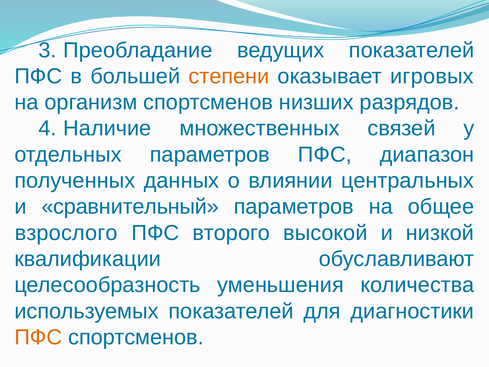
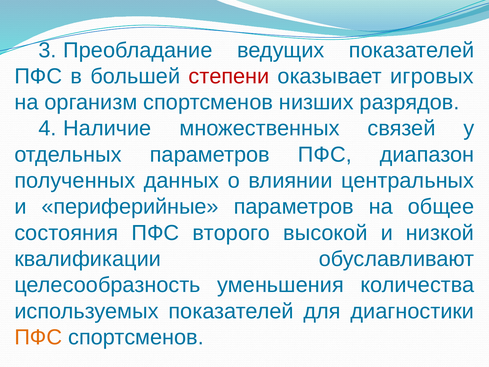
степени colour: orange -> red (229, 76)
сравнительный: сравнительный -> периферийные (130, 207)
взрослого: взрослого -> состояния (66, 233)
